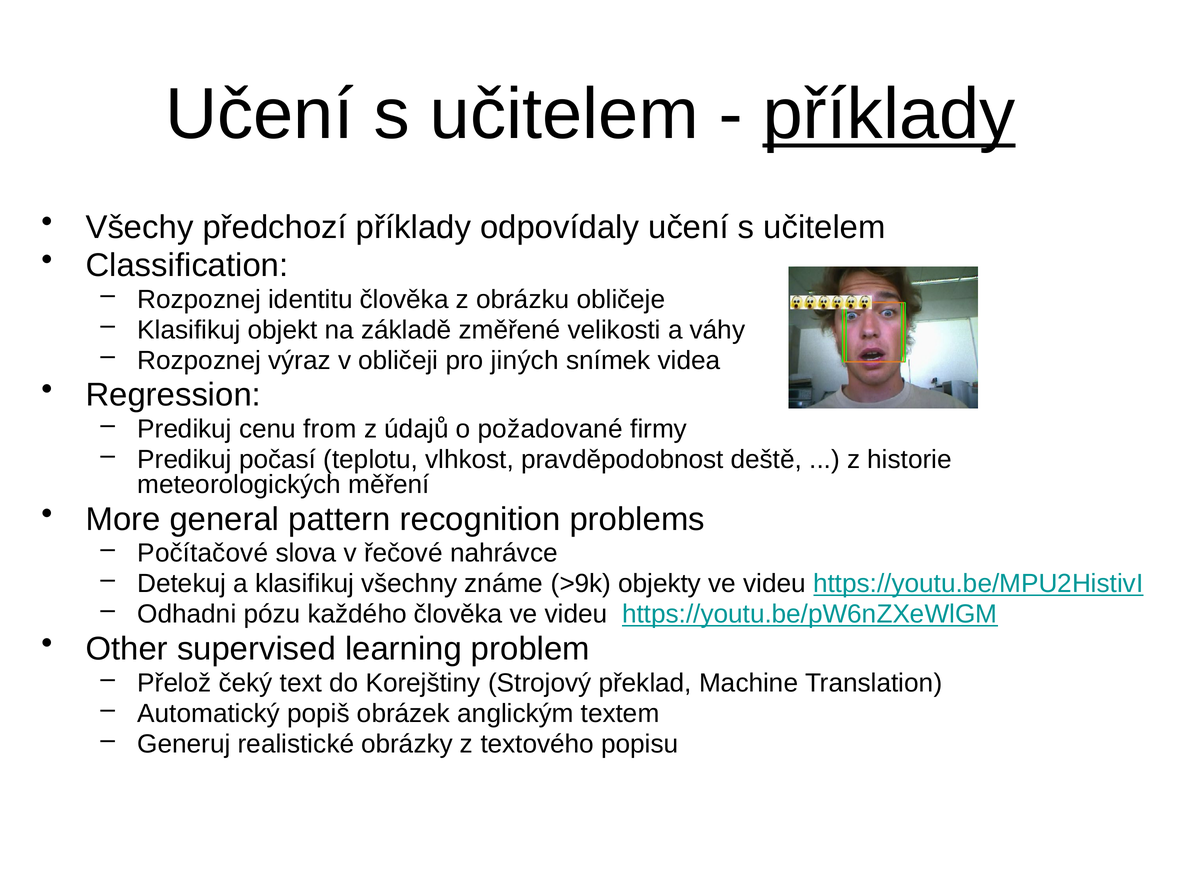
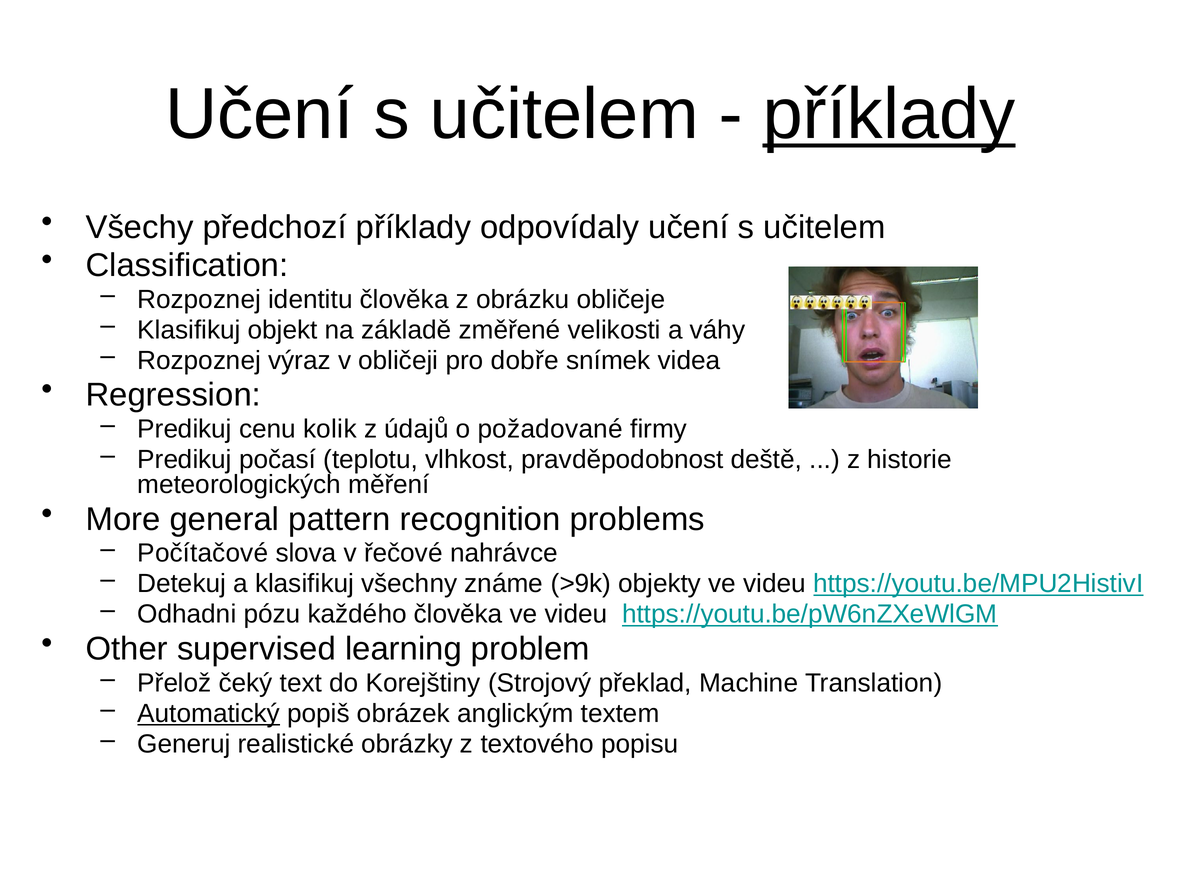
jiných: jiných -> dobře (525, 360)
from: from -> kolik (330, 429)
Automatický underline: none -> present (209, 713)
